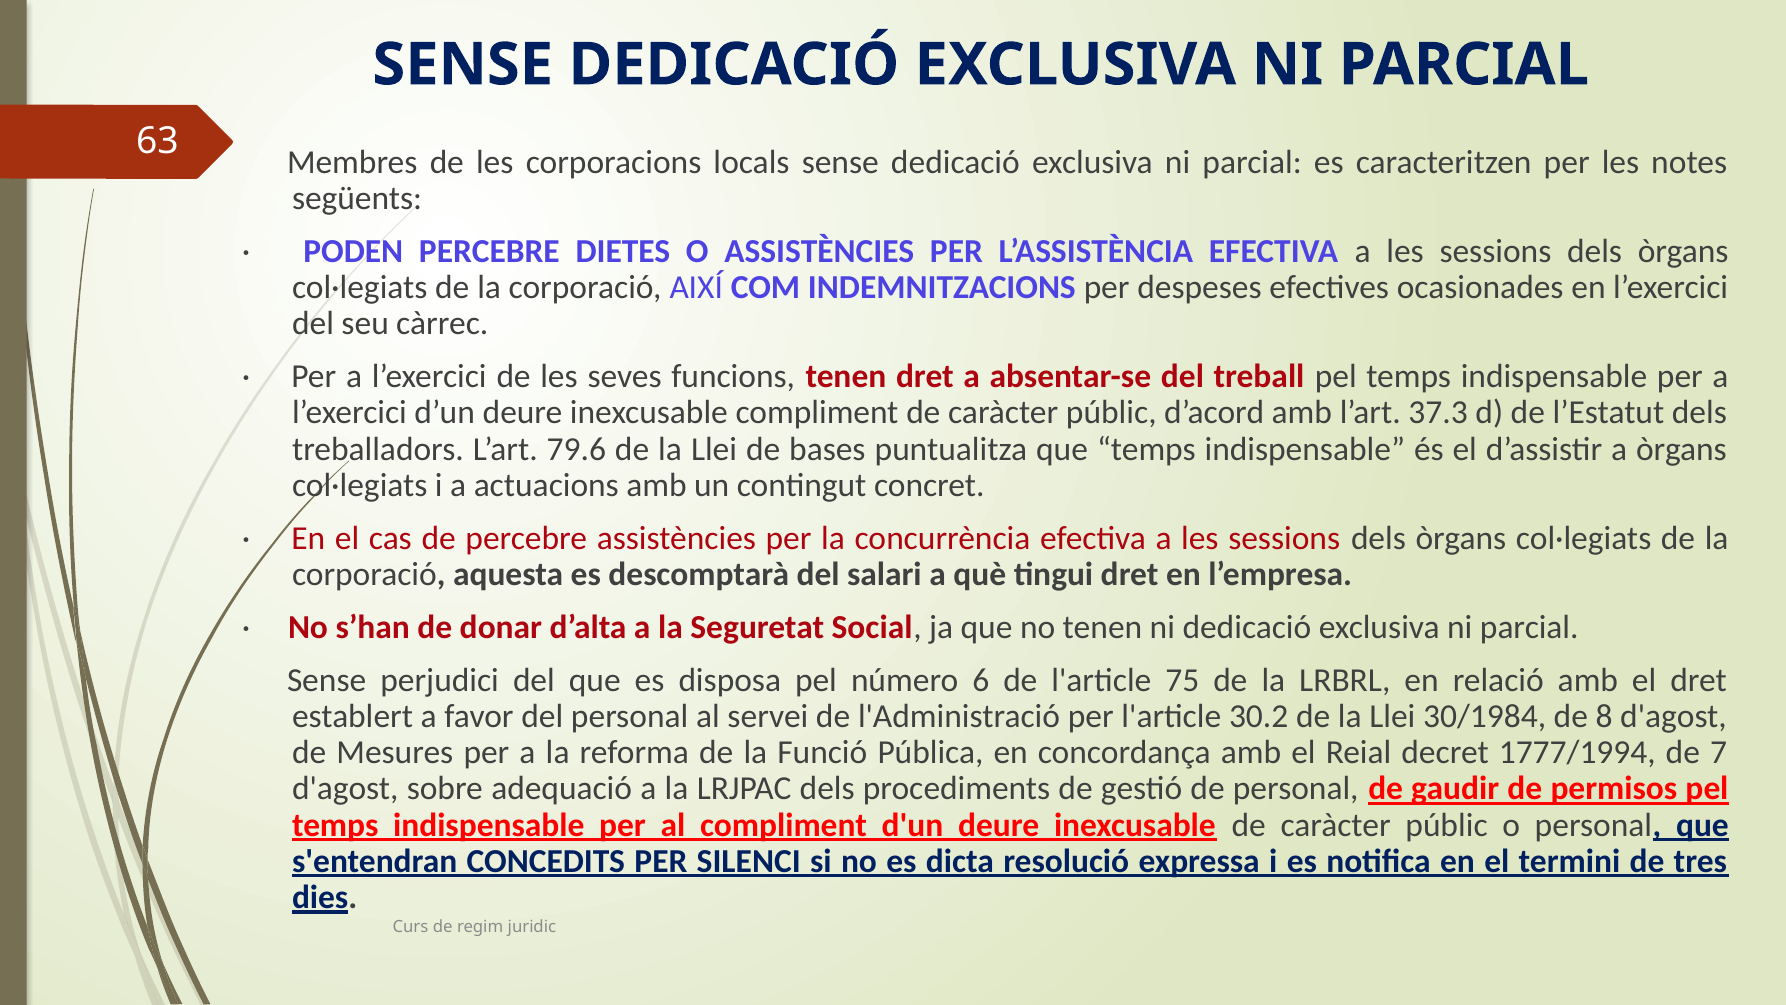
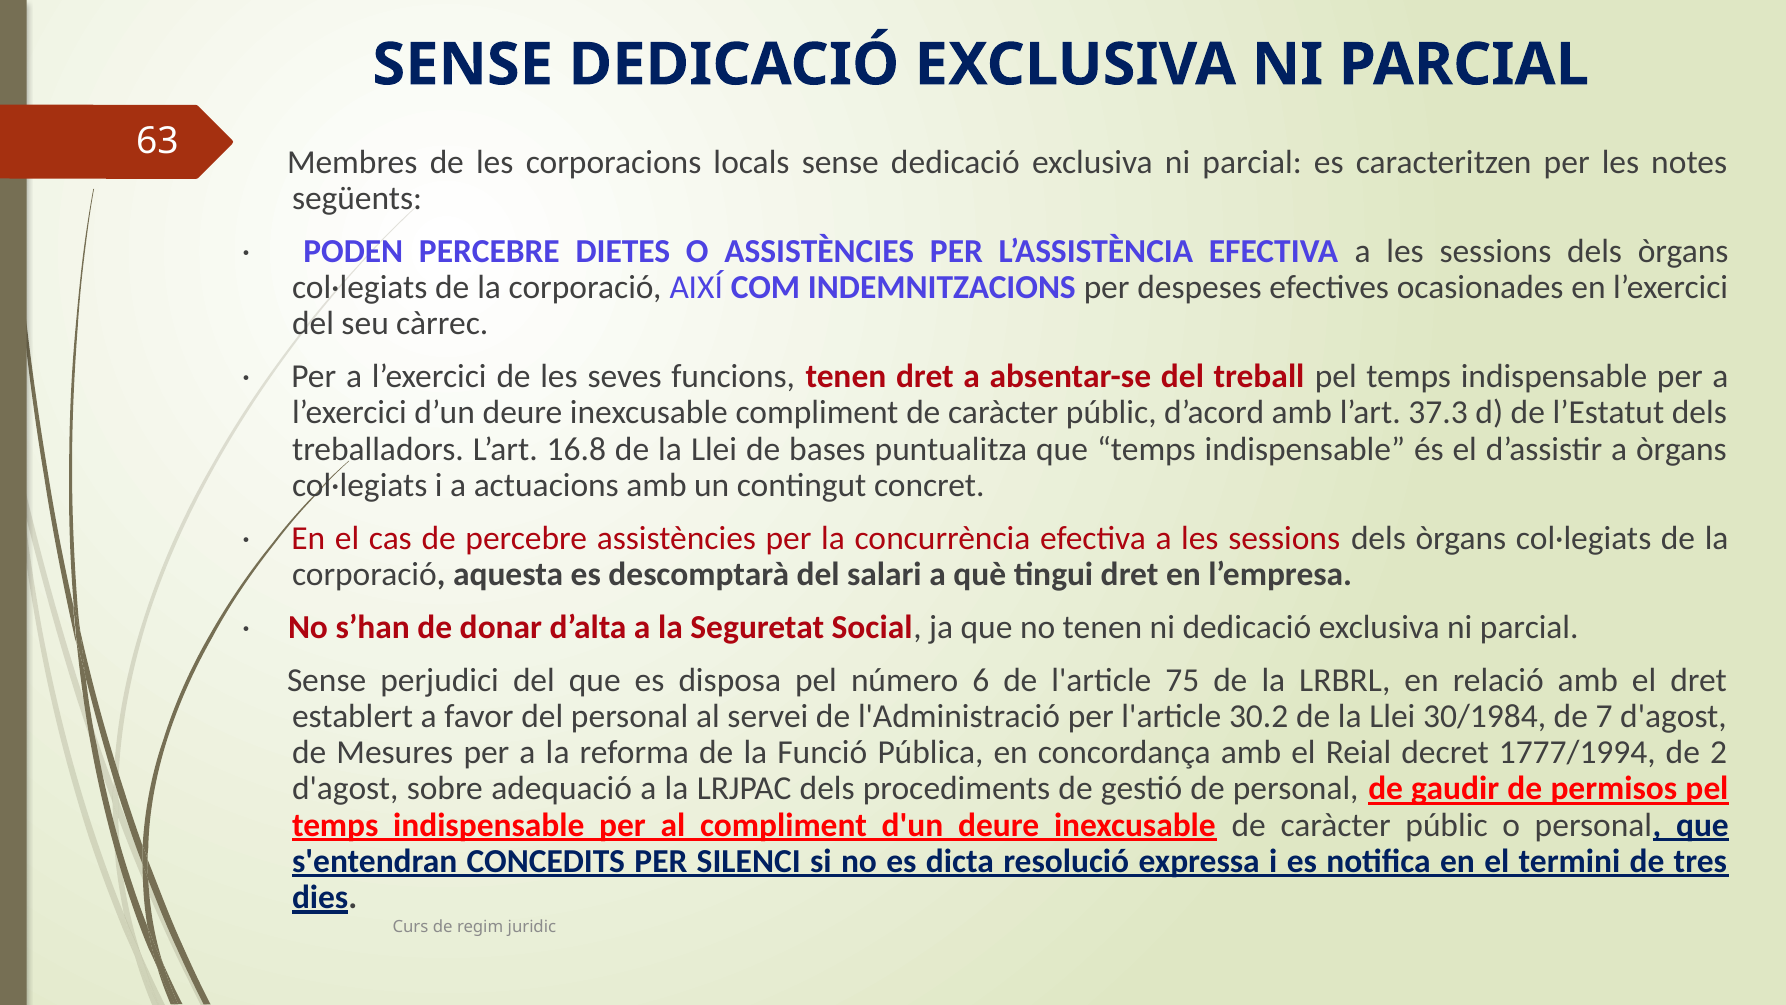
79.6: 79.6 -> 16.8 (576, 449)
8: 8 -> 7 (1604, 716)
7: 7 -> 2 (1719, 752)
